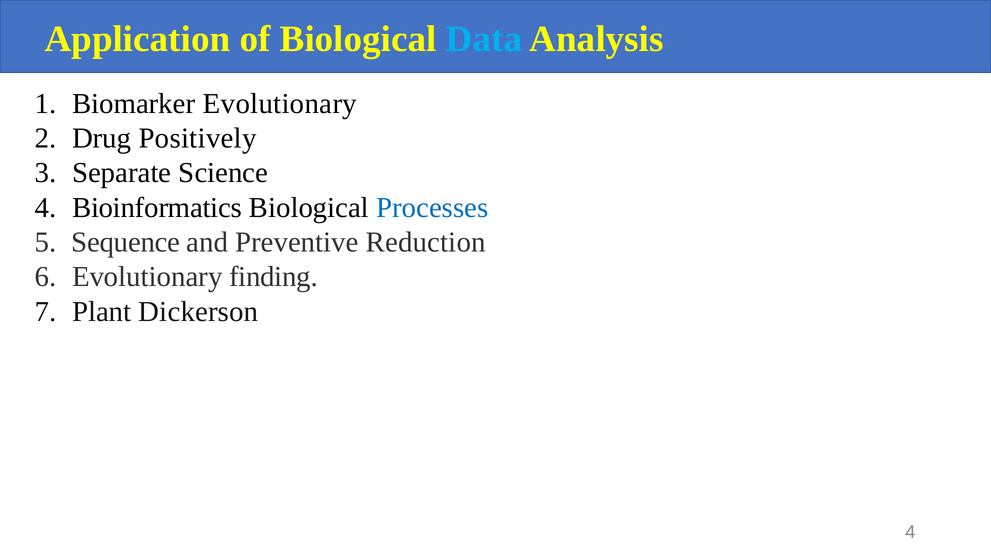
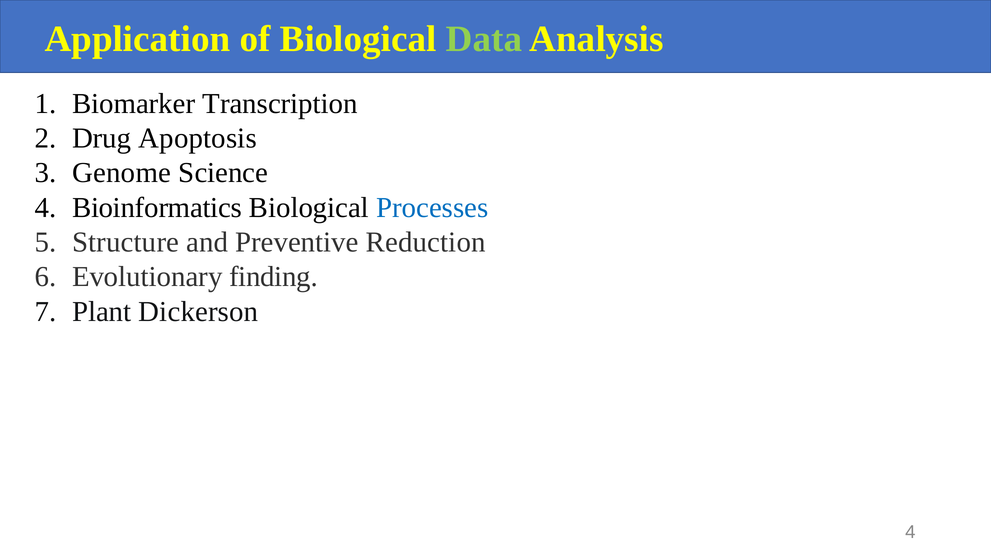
Data colour: light blue -> light green (484, 39)
Biomarker Evolutionary: Evolutionary -> Transcription (280, 104)
Positively: Positively -> Apoptosis (198, 138)
Separate: Separate -> Genome (122, 173)
Sequence: Sequence -> Structure (126, 242)
